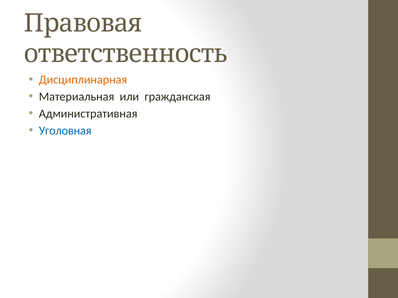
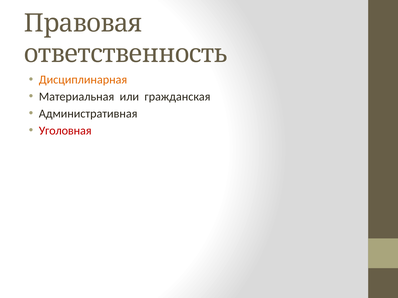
Уголовная colour: blue -> red (65, 131)
